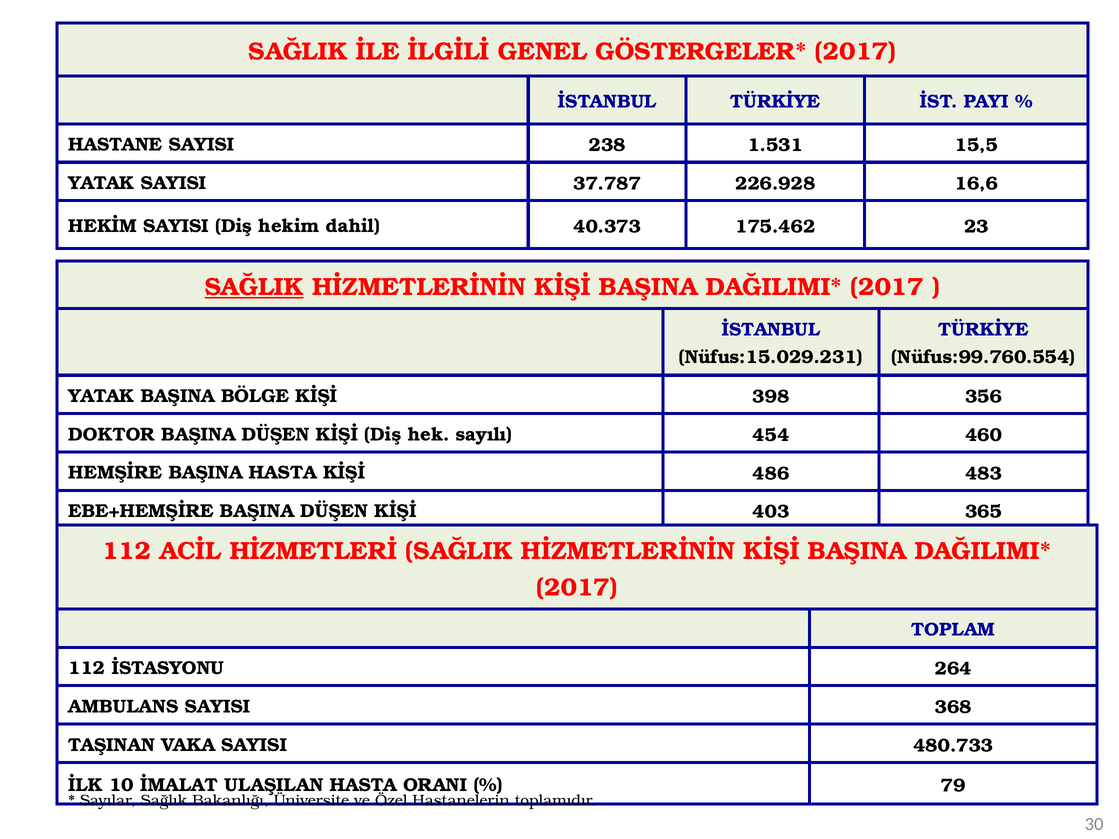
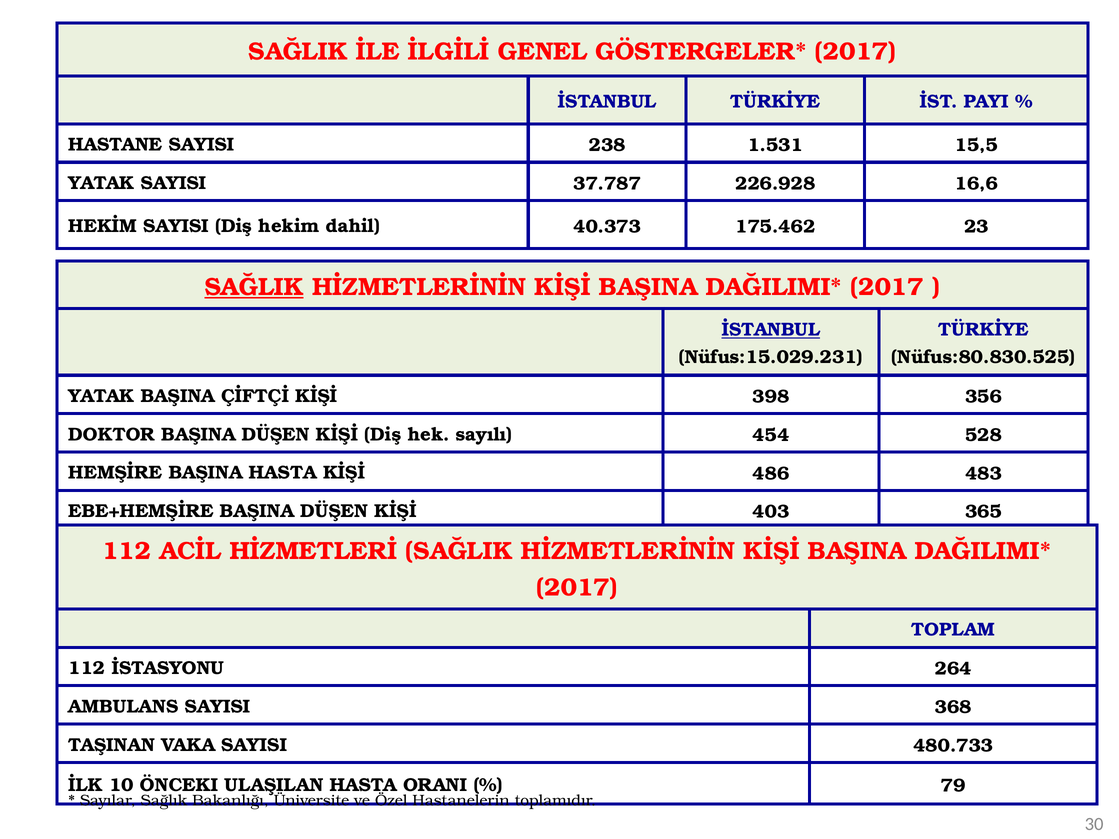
İSTANBUL underline: none -> present (771, 330)
Nüfus:99.760.554: Nüfus:99.760.554 -> Nüfus:80.830.525 (983, 357)
BÖLGE: BÖLGE -> ÇİFTÇİ (255, 396)
460: 460 -> 528 (984, 435)
İMALAT: İMALAT -> ÖNCEKI (179, 785)
